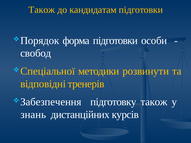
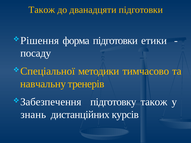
кандидатам: кандидатам -> дванадцяти (93, 10)
Порядок: Порядок -> Рішення (40, 41)
особи: особи -> етики (154, 41)
свобод: свобод -> посаду (36, 53)
розвинути: розвинути -> тимчасово (146, 71)
відповідні: відповідні -> навчальну (43, 84)
